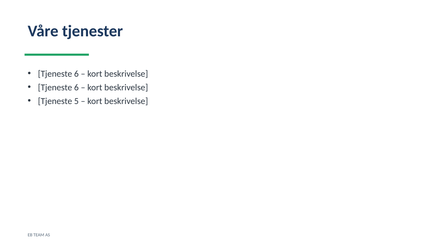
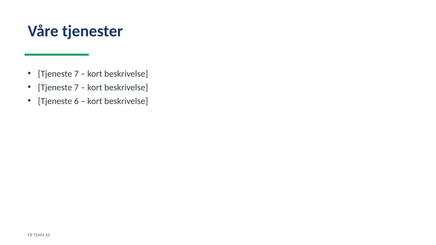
6: 6 -> 7 (76, 74)
6: 6 -> 7 (76, 87)
5: 5 -> 6 (76, 101)
